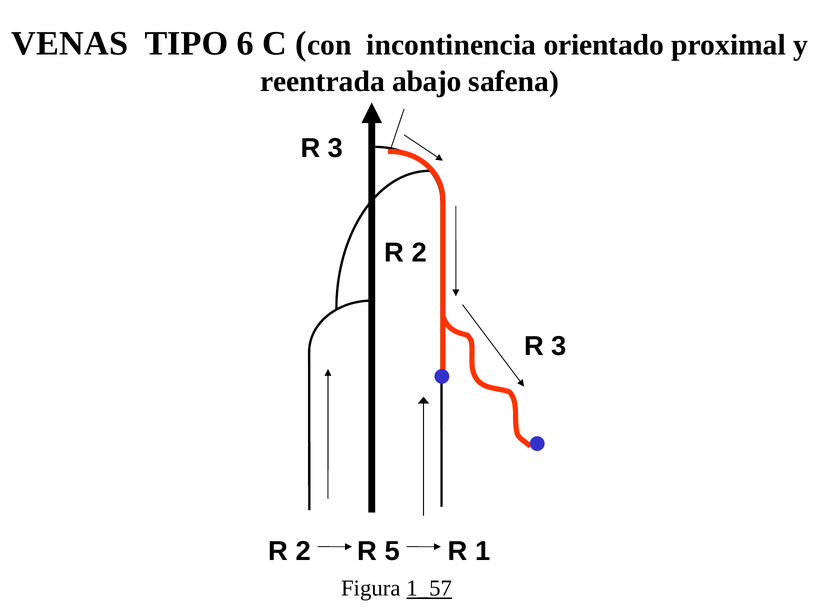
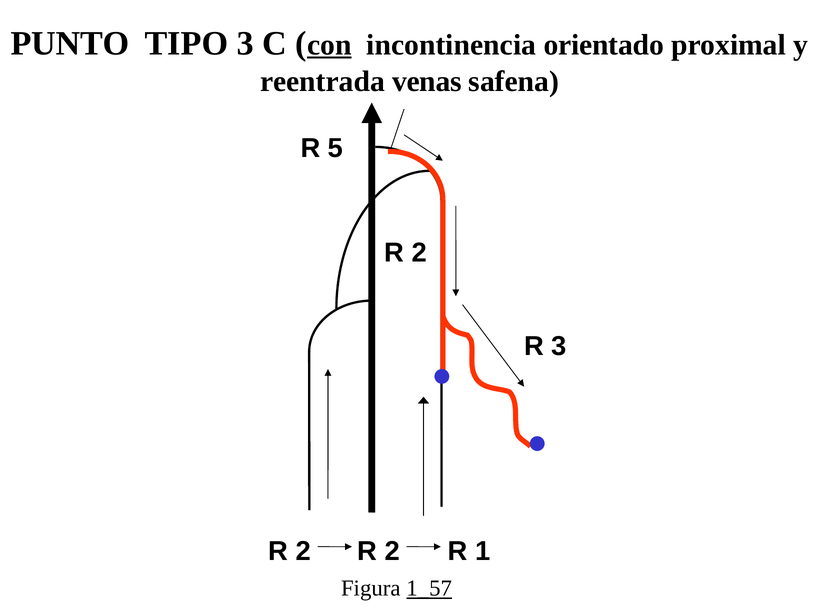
VENAS: VENAS -> PUNTO (70, 43)
TIPO 6: 6 -> 3 (245, 43)
con underline: none -> present (329, 45)
abajo: abajo -> venas (427, 81)
3: 3 -> 5 (336, 148)
2 R 5: 5 -> 2 (392, 552)
